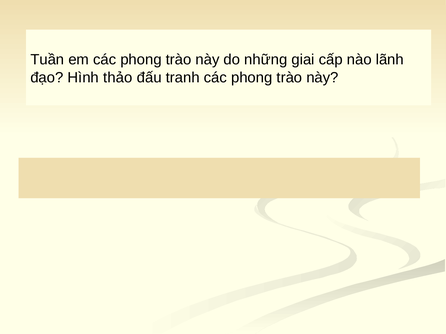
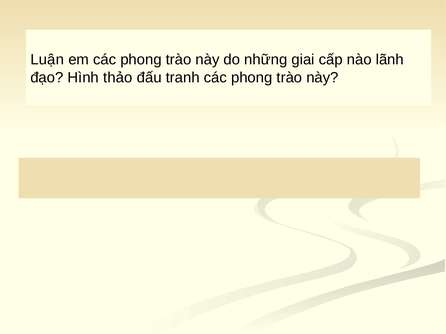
Tuần: Tuần -> Luận (47, 60)
